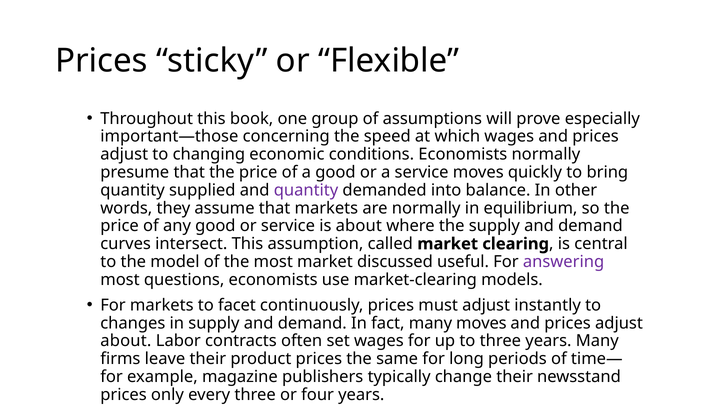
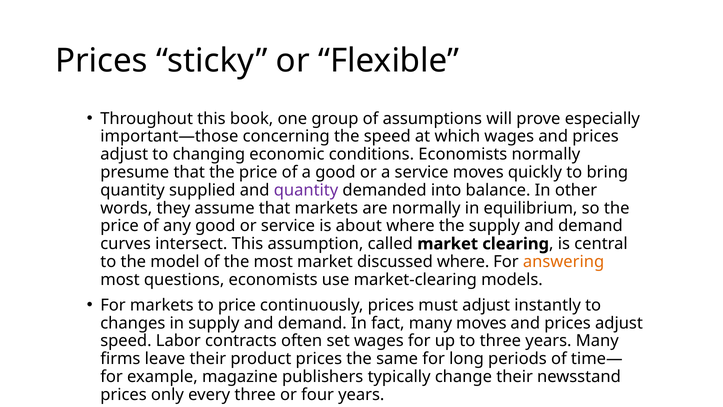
discussed useful: useful -> where (463, 262)
answering colour: purple -> orange (564, 262)
to facet: facet -> price (237, 305)
about: about -> speed (126, 341)
